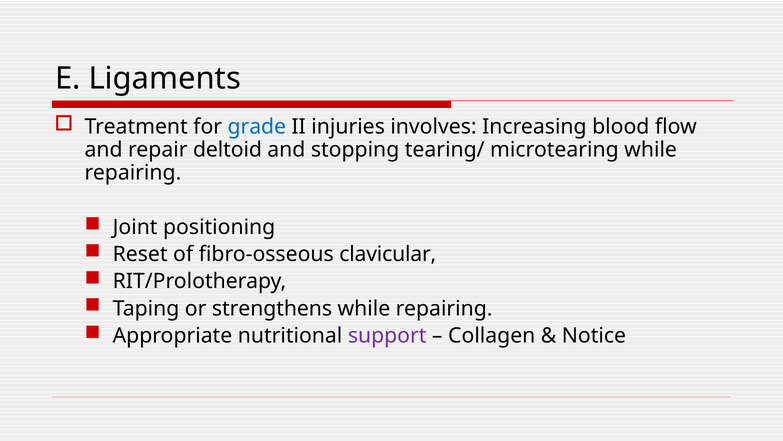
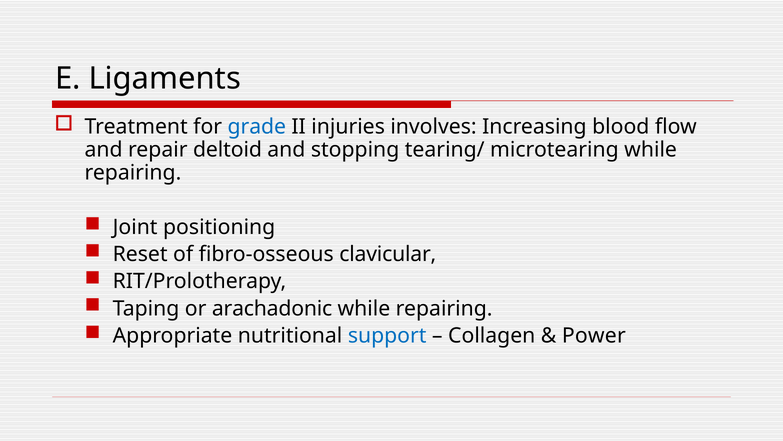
strengthens: strengthens -> arachadonic (272, 308)
support colour: purple -> blue (387, 335)
Notice: Notice -> Power (594, 335)
